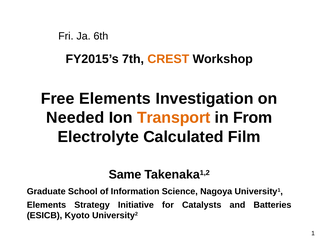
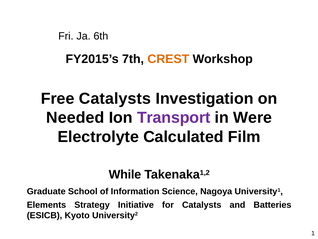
Free Elements: Elements -> Catalysts (115, 98)
Transport colour: orange -> purple (174, 117)
From: From -> Were (253, 117)
Same: Same -> While (125, 174)
